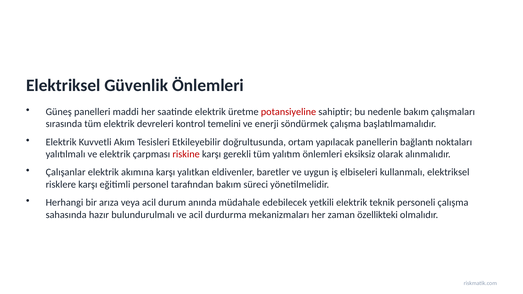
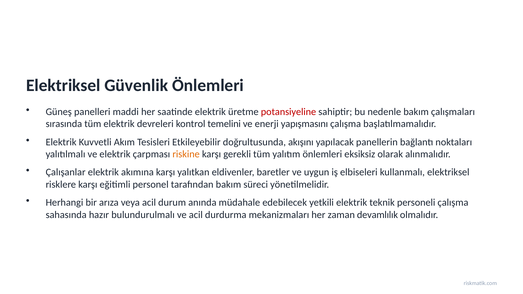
söndürmek: söndürmek -> yapışmasını (304, 124)
ortam: ortam -> akışını (301, 142)
riskine colour: red -> orange (186, 154)
özellikteki: özellikteki -> devamlılık (377, 215)
